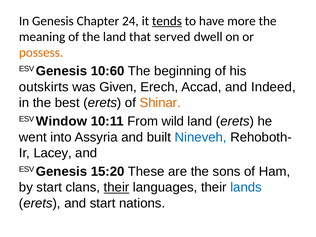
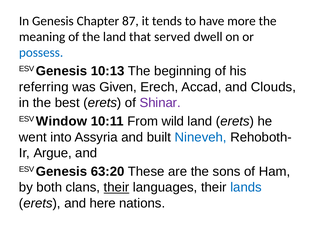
24: 24 -> 87 (130, 21)
tends underline: present -> none (167, 21)
possess colour: orange -> blue (41, 53)
10:60: 10:60 -> 10:13 (108, 71)
outskirts: outskirts -> referring (44, 87)
Indeed: Indeed -> Clouds (273, 87)
Shinar colour: orange -> purple (160, 103)
Lacey: Lacey -> Argue (53, 153)
15:20: 15:20 -> 63:20 (108, 172)
by start: start -> both (49, 187)
and start: start -> here (103, 203)
